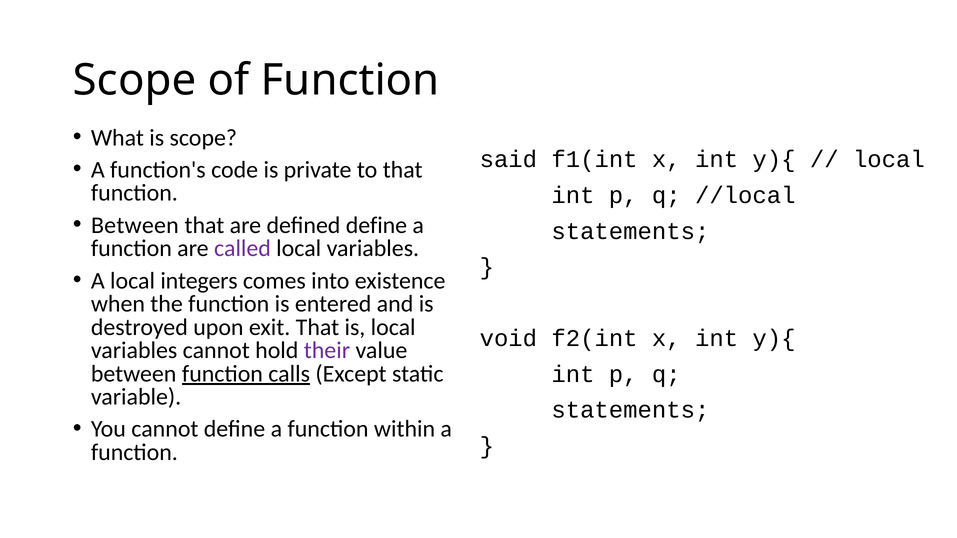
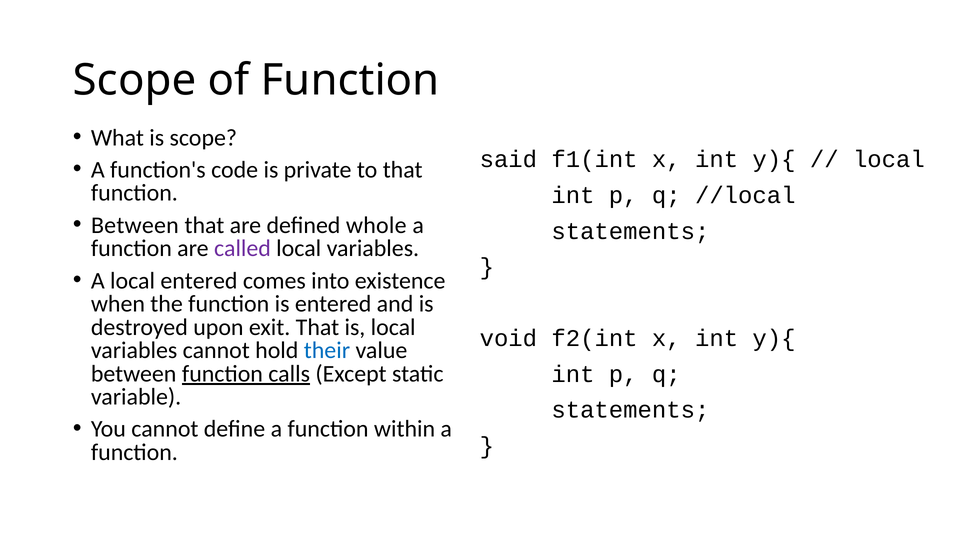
defined define: define -> whole (376, 225)
local integers: integers -> entered (199, 281)
their colour: purple -> blue (327, 351)
